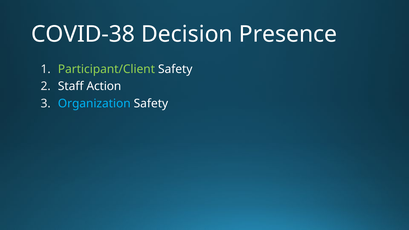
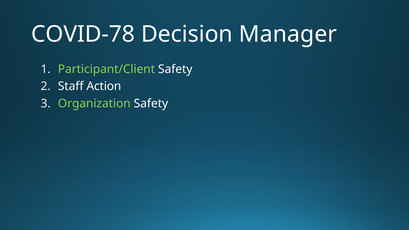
COVID-38: COVID-38 -> COVID-78 (83, 34)
Presence: Presence -> Manager (288, 34)
Organization colour: light blue -> light green (94, 103)
